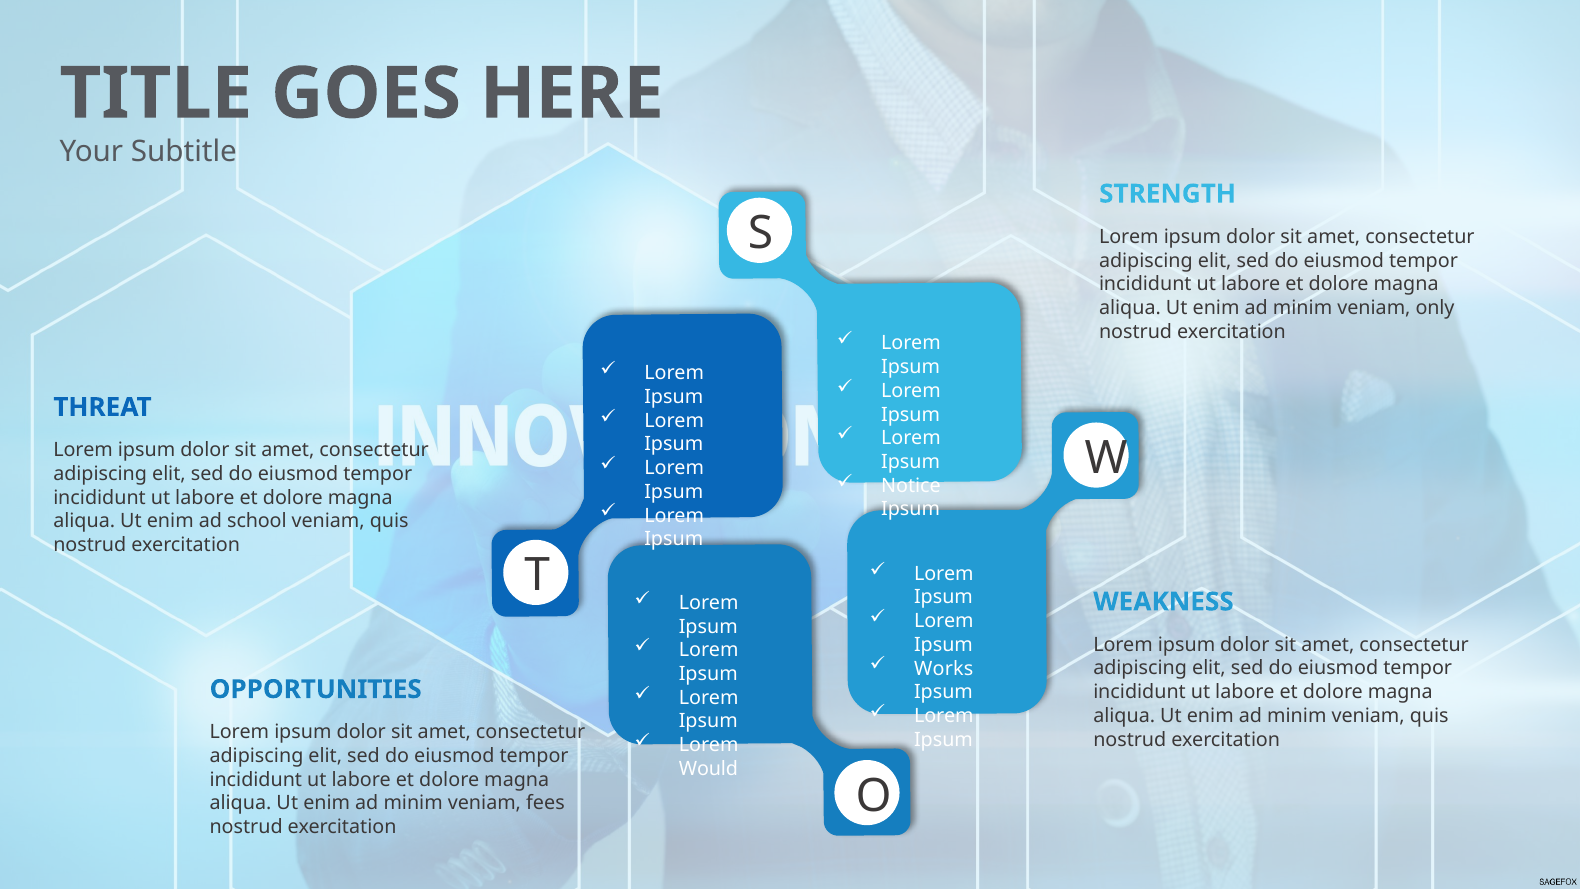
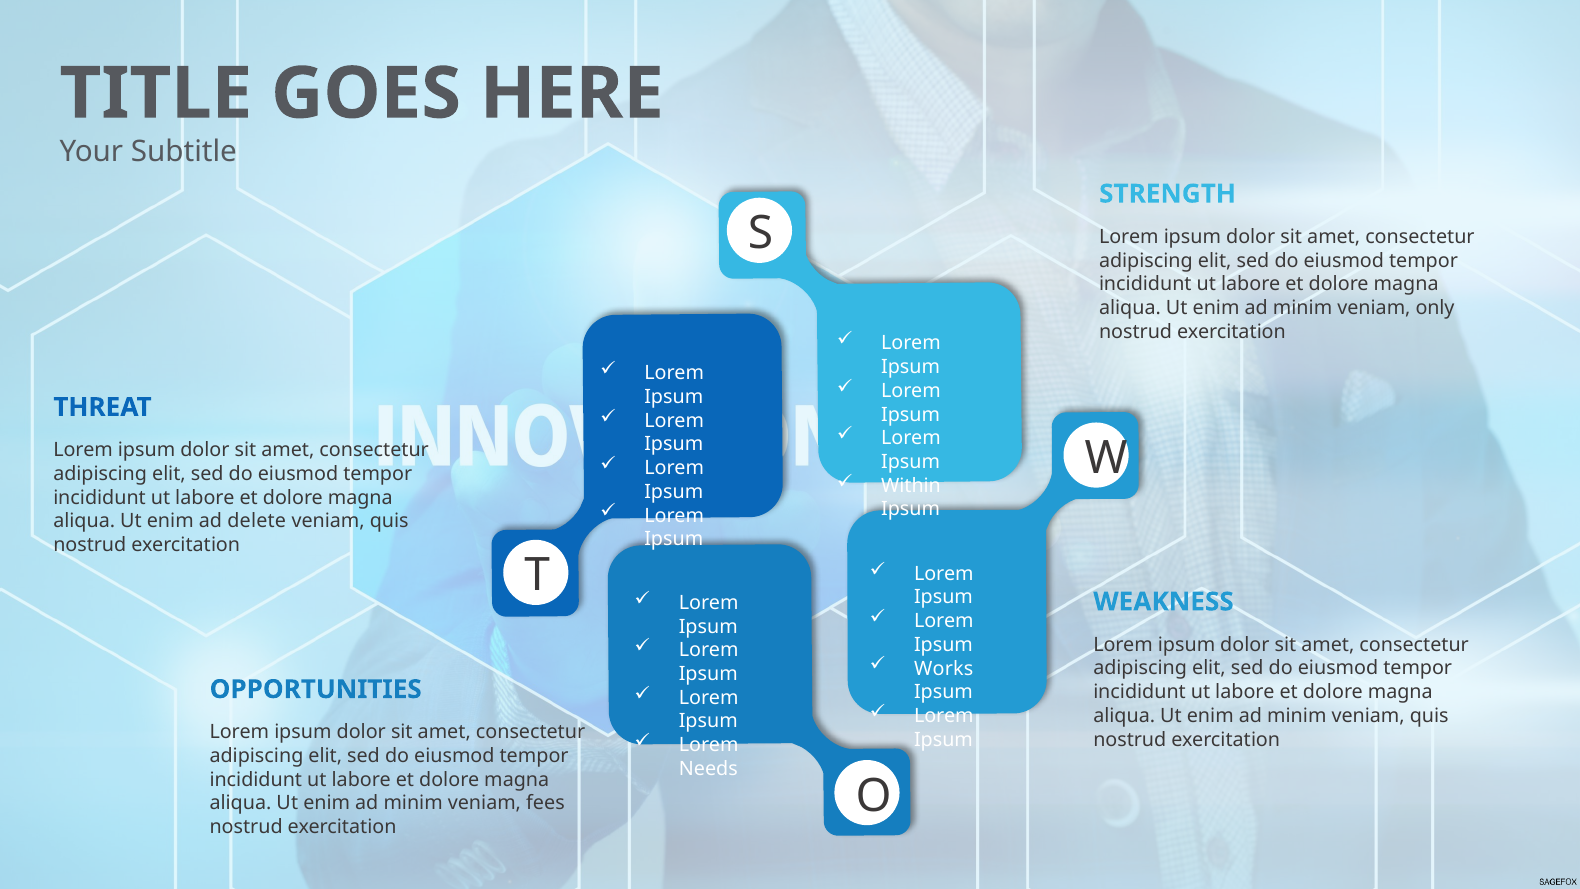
Notice: Notice -> Within (911, 486)
school: school -> delete (257, 521)
Would: Would -> Needs (708, 769)
